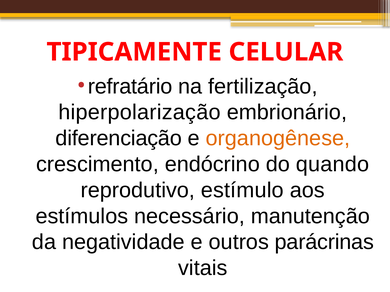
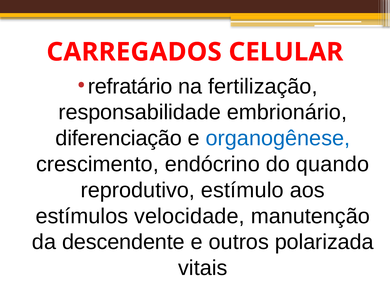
TIPICAMENTE: TIPICAMENTE -> CARREGADOS (134, 52)
hiperpolarização: hiperpolarização -> responsabilidade (140, 113)
organogênese colour: orange -> blue (278, 139)
necessário: necessário -> velocidade (189, 216)
negatividade: negatividade -> descendente (123, 242)
parácrinas: parácrinas -> polarizada (324, 242)
